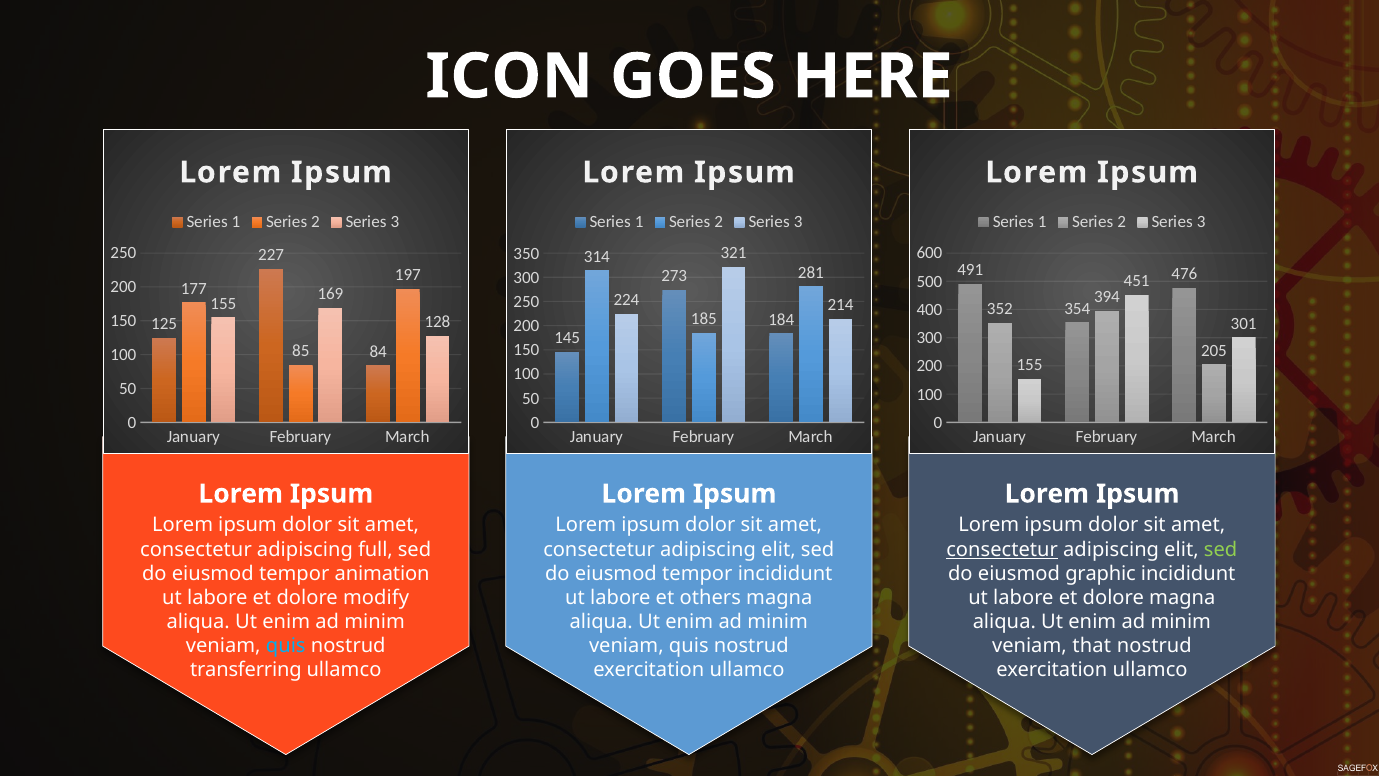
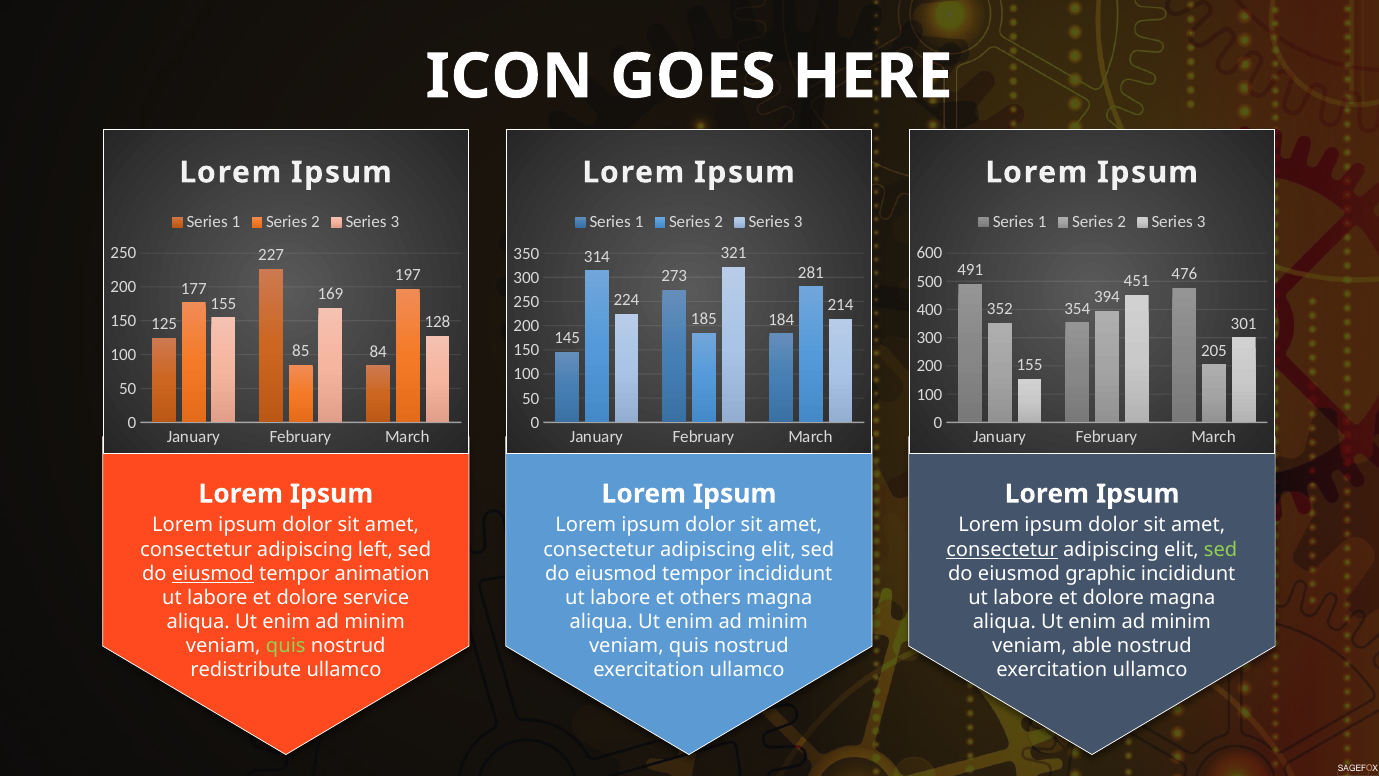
full: full -> left (375, 549)
eiusmod underline: none -> present (213, 573)
modify: modify -> service (376, 598)
quis colour: light blue -> light green (286, 646)
that: that -> able (1092, 646)
transferring: transferring -> redistribute (246, 670)
